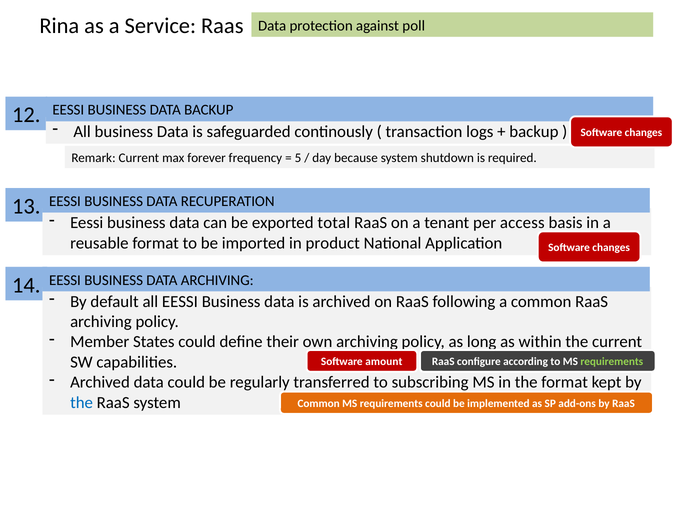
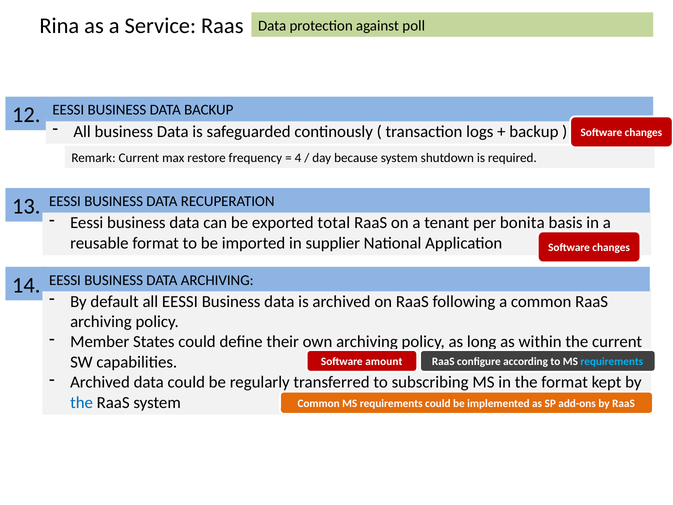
forever: forever -> restore (207, 158)
5: 5 -> 4 (298, 158)
access: access -> bonita (522, 223)
product: product -> supplier (333, 243)
requirements colour: light green -> light blue (612, 361)
